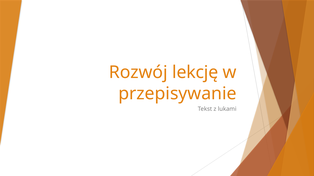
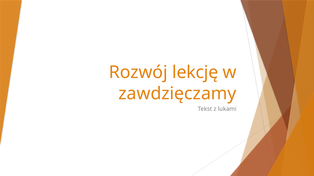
przepisywanie: przepisywanie -> zawdzięczamy (177, 94)
